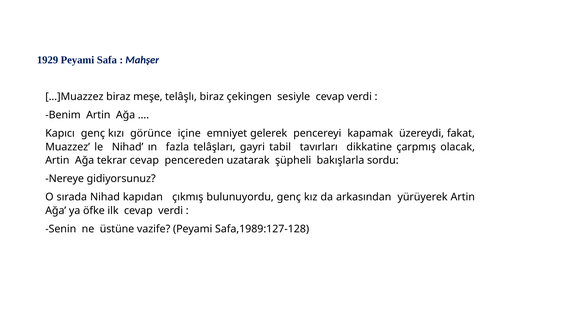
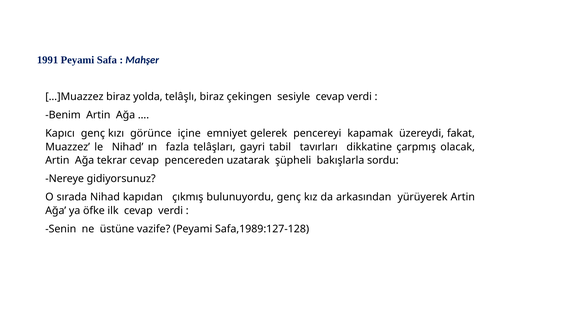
1929: 1929 -> 1991 (48, 60)
meşe: meşe -> yolda (148, 97)
